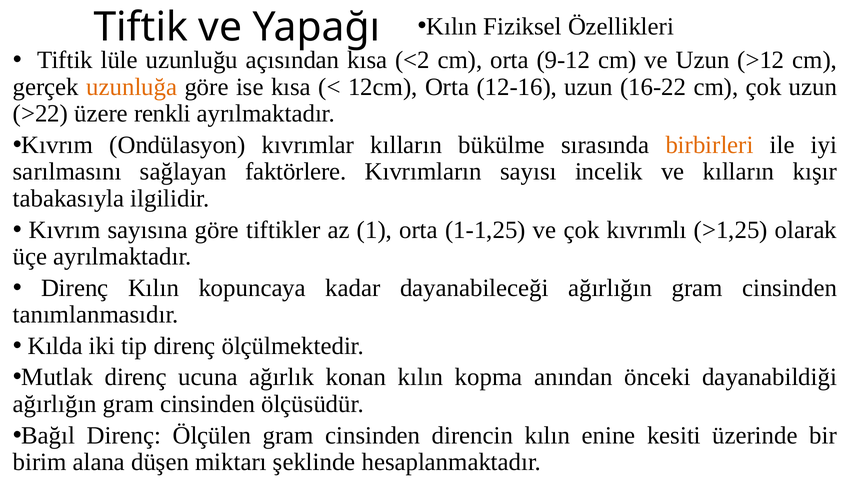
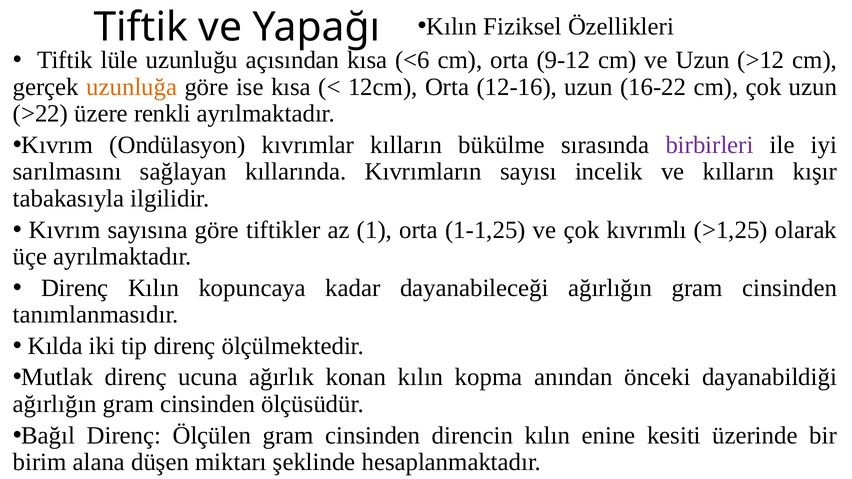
<2: <2 -> <6 (412, 60)
birbirleri colour: orange -> purple (710, 145)
faktörlere: faktörlere -> kıllarında (296, 172)
